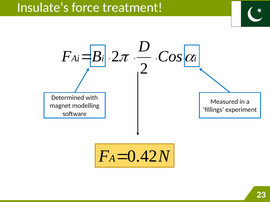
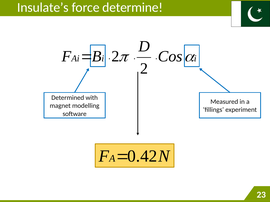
treatment: treatment -> determine (133, 7)
